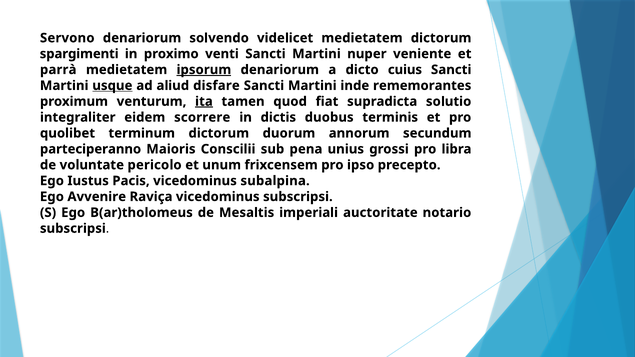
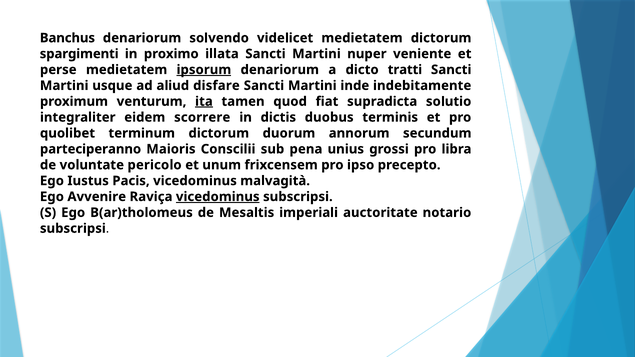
Servono: Servono -> Banchus (67, 38)
venti: venti -> illata (222, 54)
parrà: parrà -> perse (58, 70)
cuius: cuius -> tratti (405, 70)
usque underline: present -> none (112, 86)
rememorantes: rememorantes -> indebitamente (422, 86)
subalpina: subalpina -> malvagità (275, 181)
vicedominus underline: none -> present (218, 197)
